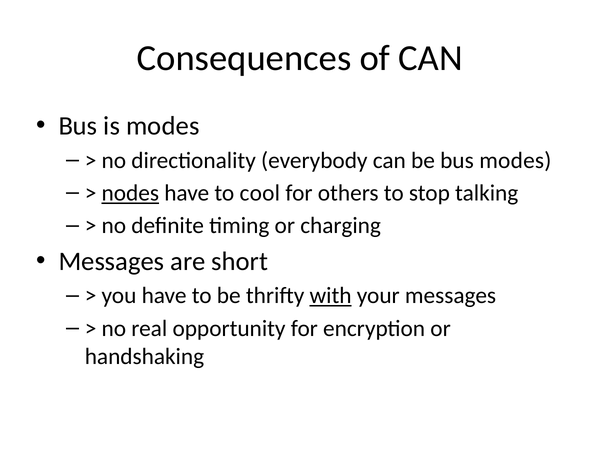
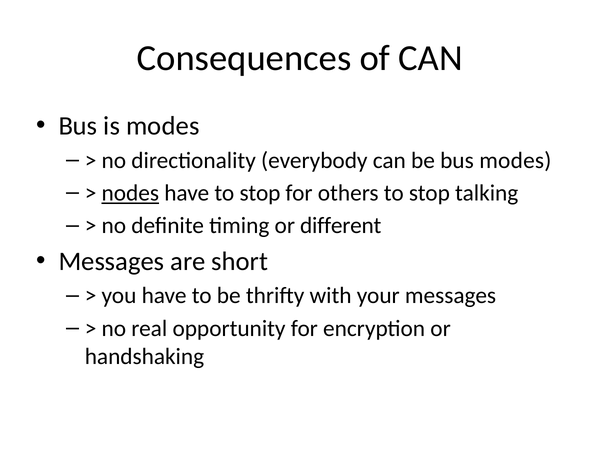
have to cool: cool -> stop (260, 193)
charging: charging -> different (341, 226)
with underline: present -> none (331, 296)
